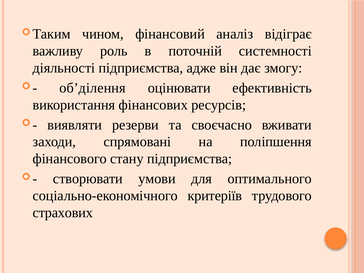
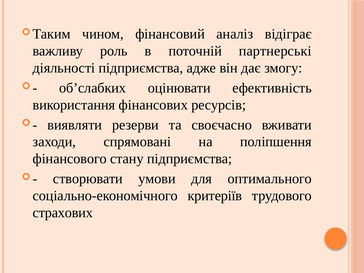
системності: системності -> партнерські (275, 51)
об’ділення: об’ділення -> об’слабких (93, 88)
